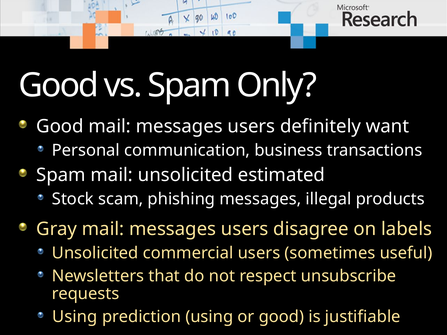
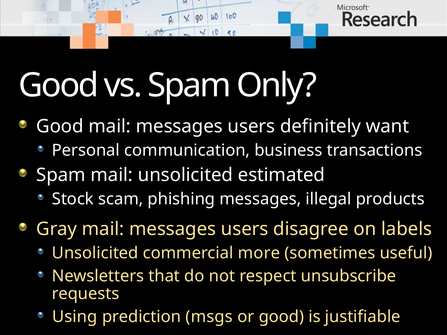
commercial users: users -> more (259, 253)
prediction using: using -> msgs (209, 317)
